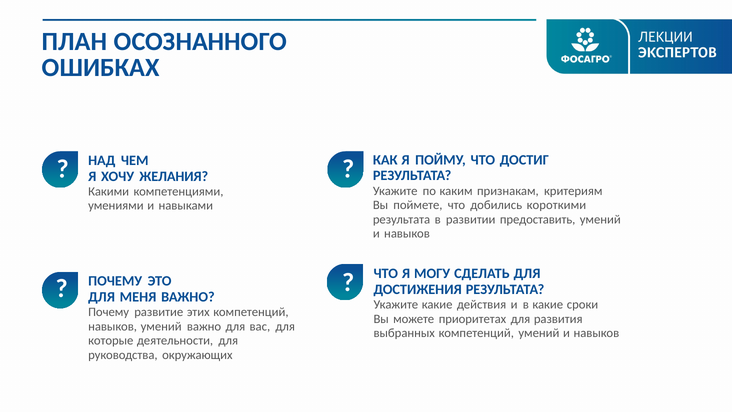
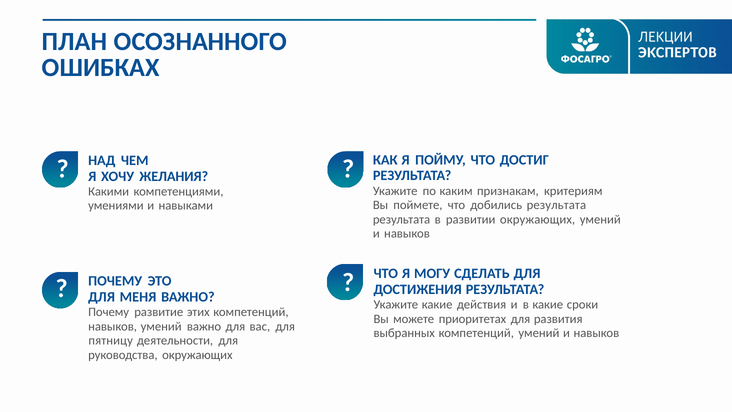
добились короткими: короткими -> результата (556, 205)
развитии предоставить: предоставить -> окружающих (538, 219)
которые: которые -> пятницу (111, 340)
